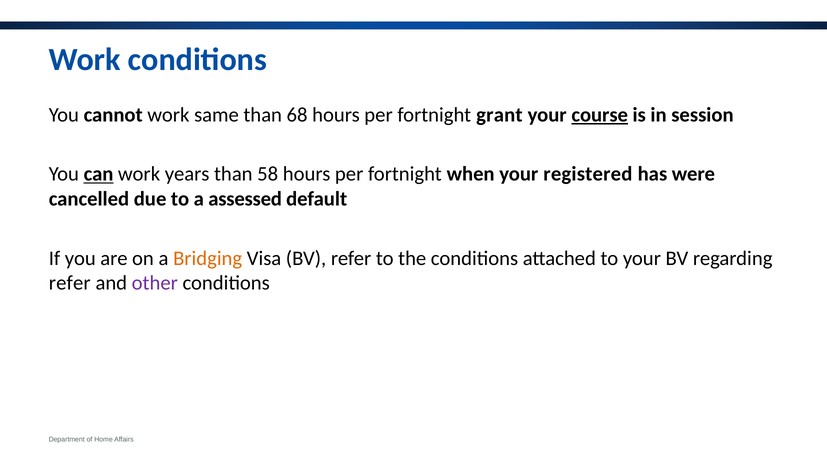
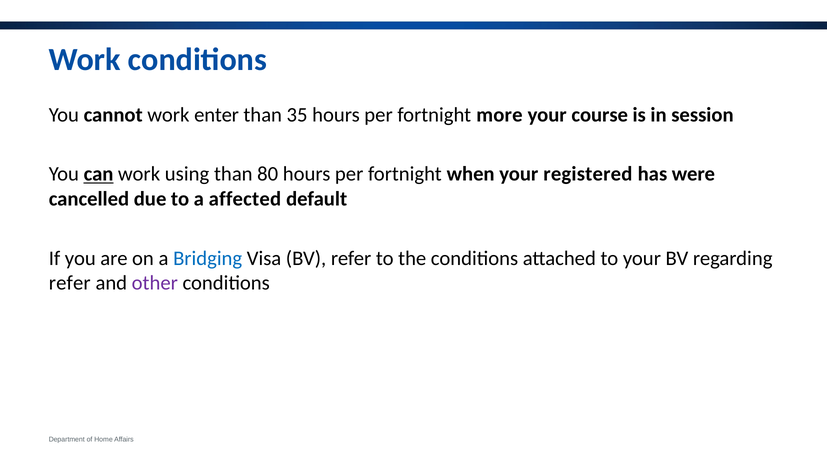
same: same -> enter (217, 115)
68: 68 -> 35 (297, 115)
grant: grant -> more (499, 115)
course underline: present -> none (600, 115)
years: years -> using (187, 174)
58: 58 -> 80 (268, 174)
assessed: assessed -> affected (245, 199)
Bridging colour: orange -> blue (208, 258)
